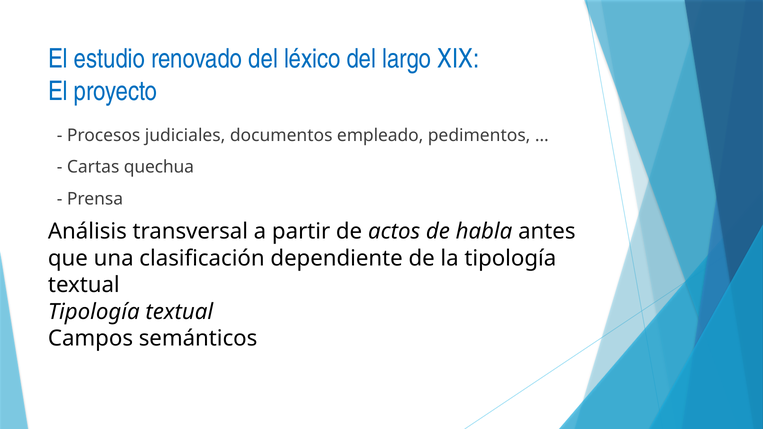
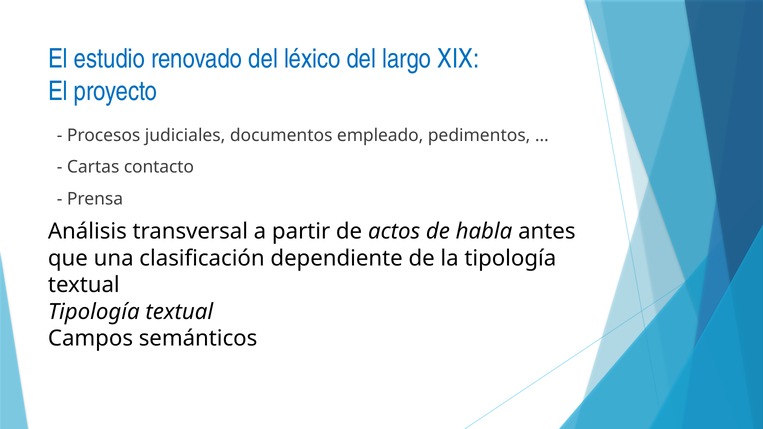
quechua: quechua -> contacto (159, 167)
